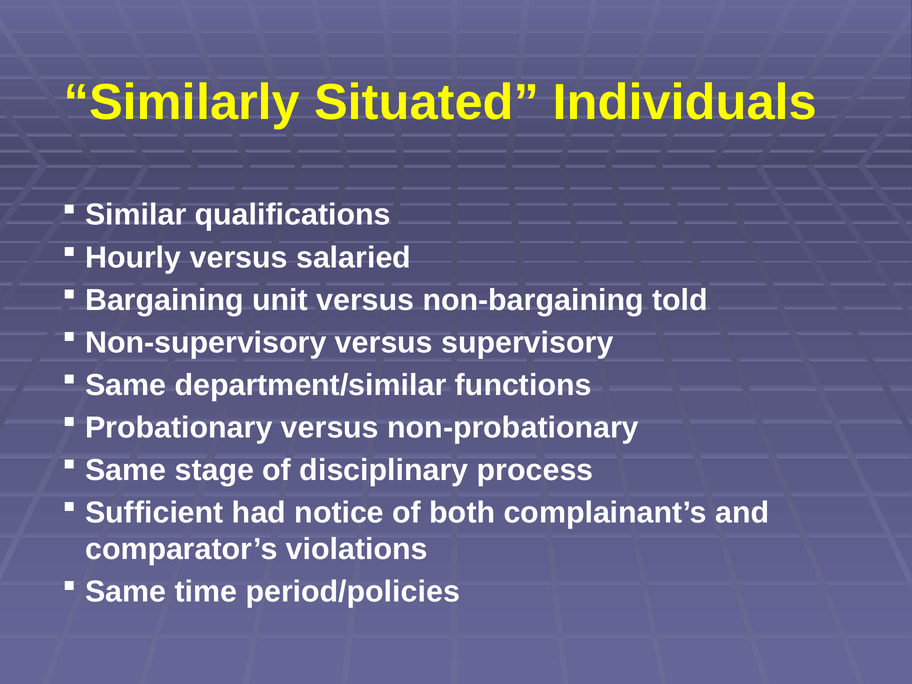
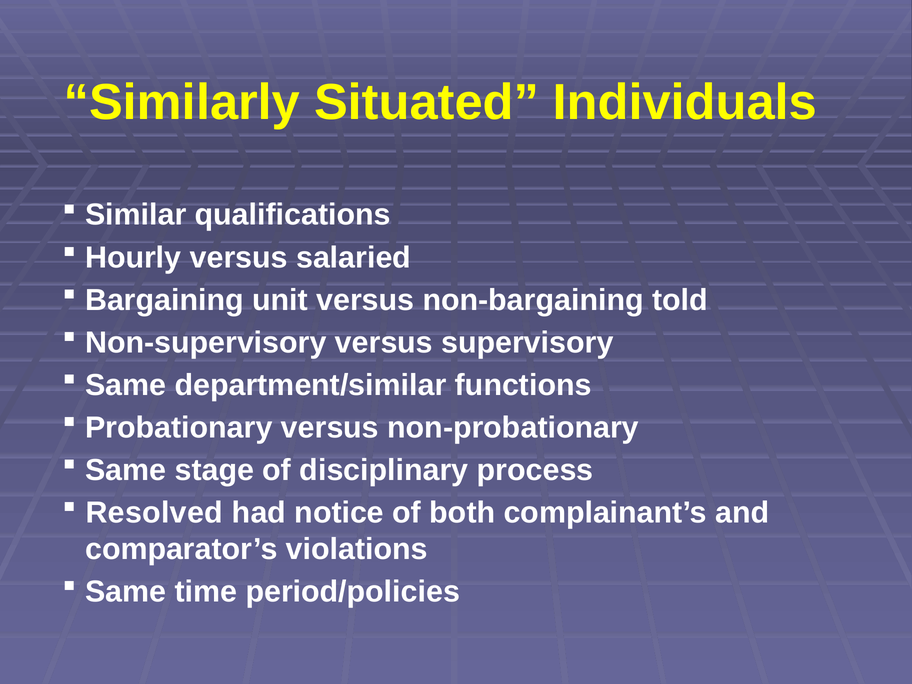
Sufficient: Sufficient -> Resolved (154, 513)
